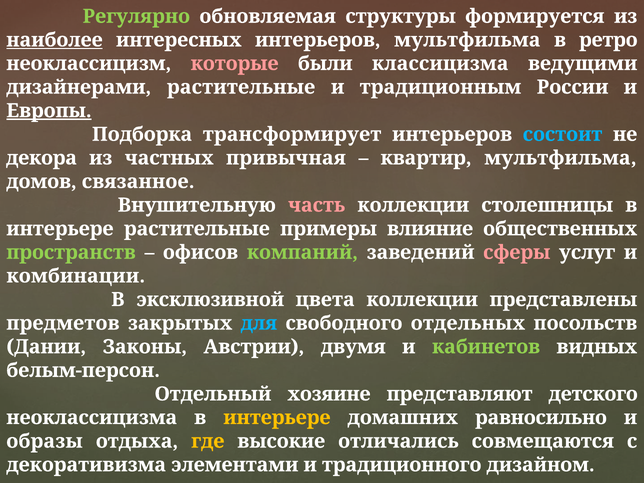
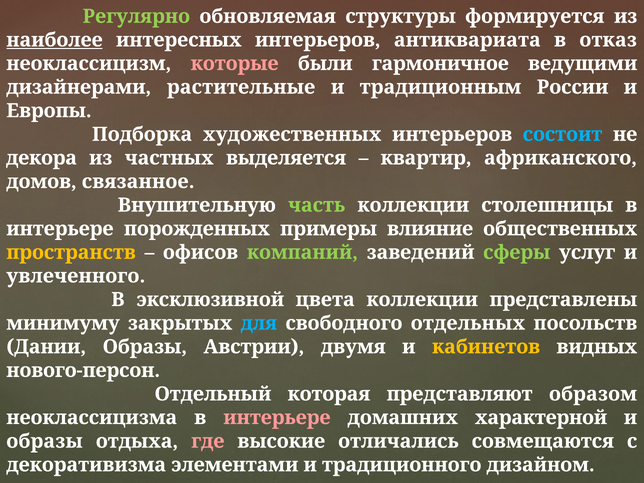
интерьеров мультфильма: мультфильма -> антиквариата (467, 40)
ретро: ретро -> отказ (608, 40)
классицизма: классицизма -> гармоничное (440, 64)
Европы underline: present -> none (49, 111)
трансформирует: трансформирует -> художественных (292, 134)
привычная: привычная -> выделяется (286, 158)
квартир мультфильма: мультфильма -> африканского (561, 158)
часть colour: pink -> light green (317, 205)
интерьере растительные: растительные -> порожденных (197, 229)
пространств colour: light green -> yellow (71, 252)
сферы colour: pink -> light green (517, 252)
комбинации: комбинации -> увлеченного (76, 276)
предметов: предметов -> минимуму (63, 323)
Дании Законы: Законы -> Образы (145, 347)
кабинетов colour: light green -> yellow (486, 347)
белым-персон: белым-персон -> нового-персон (83, 370)
хозяине: хозяине -> которая (329, 394)
детского: детского -> образом (593, 394)
интерьере colour: yellow -> pink (277, 418)
равносильно: равносильно -> характерной (541, 418)
где colour: yellow -> pink (208, 441)
